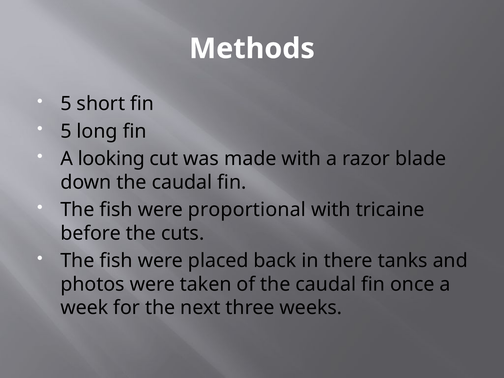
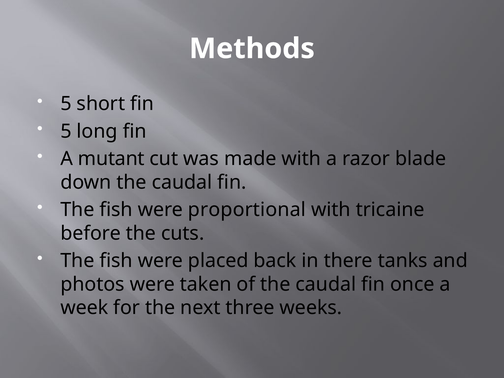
looking: looking -> mutant (111, 159)
